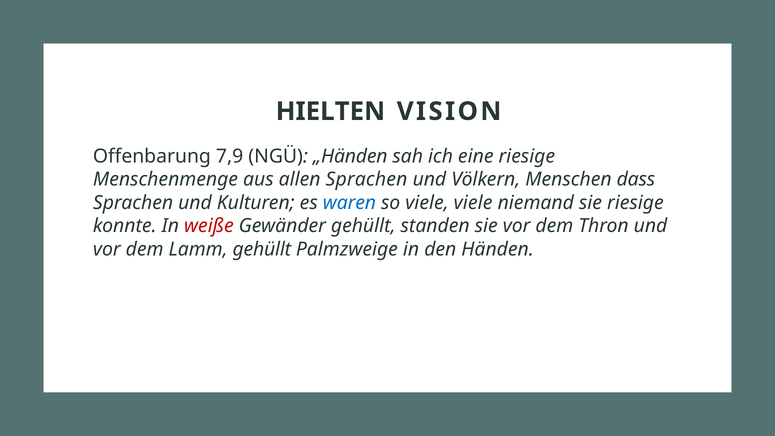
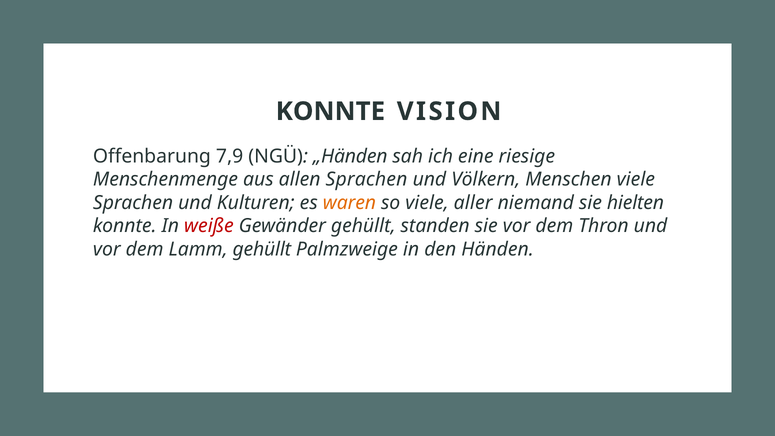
HIELTEN: HIELTEN -> KONNTE (330, 111)
Menschen dass: dass -> viele (636, 179)
waren colour: blue -> orange (349, 203)
viele viele: viele -> aller (473, 203)
sie riesige: riesige -> hielten (635, 203)
